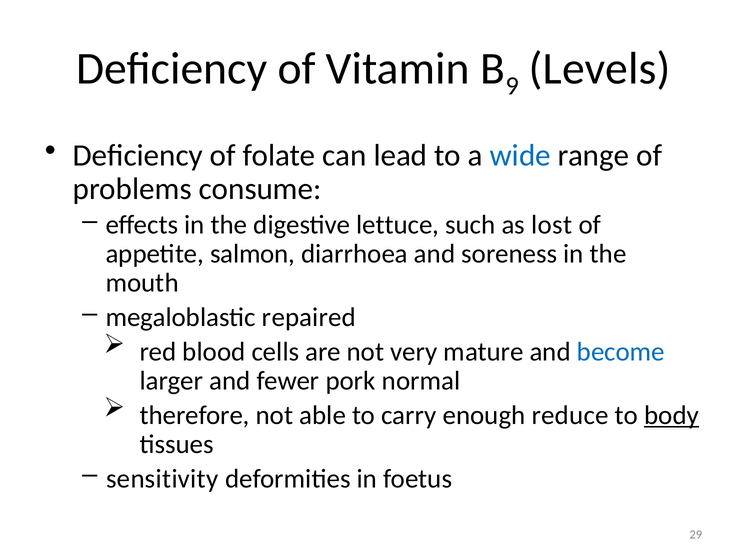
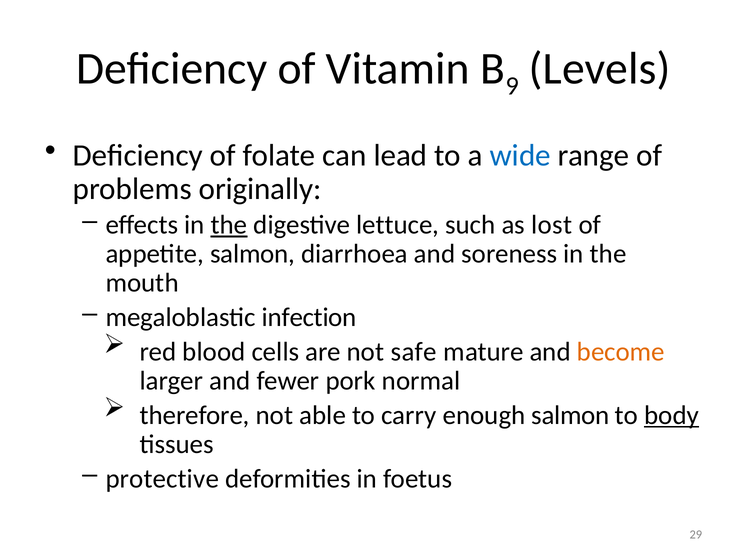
consume: consume -> originally (260, 189)
the underline: none -> present (229, 225)
repaired: repaired -> infection (309, 318)
very: very -> safe (414, 352)
become colour: blue -> orange (621, 352)
enough reduce: reduce -> salmon (570, 415)
sensitivity: sensitivity -> protective (162, 479)
